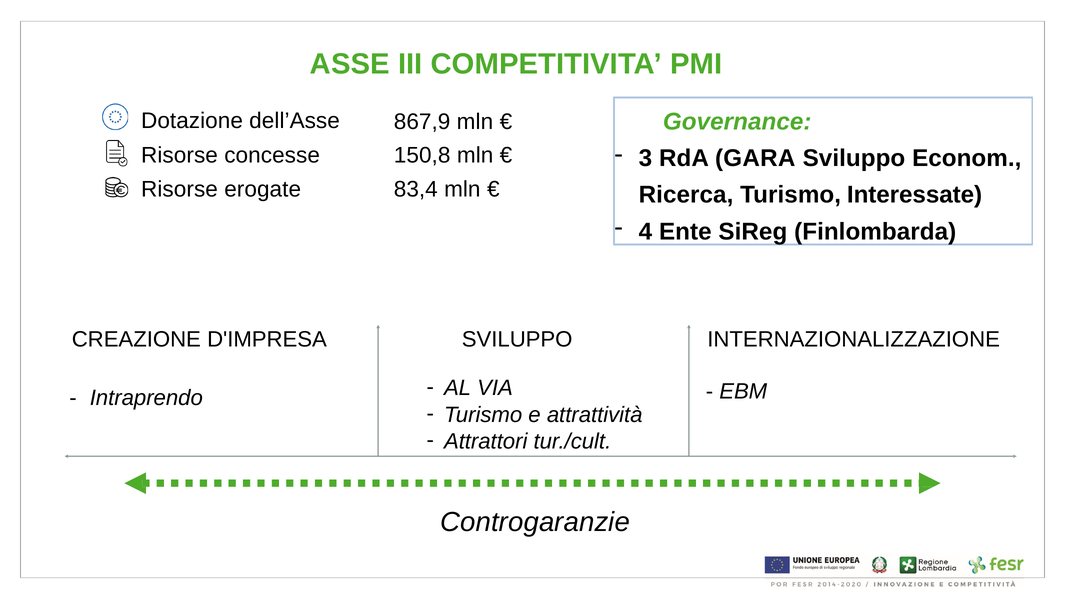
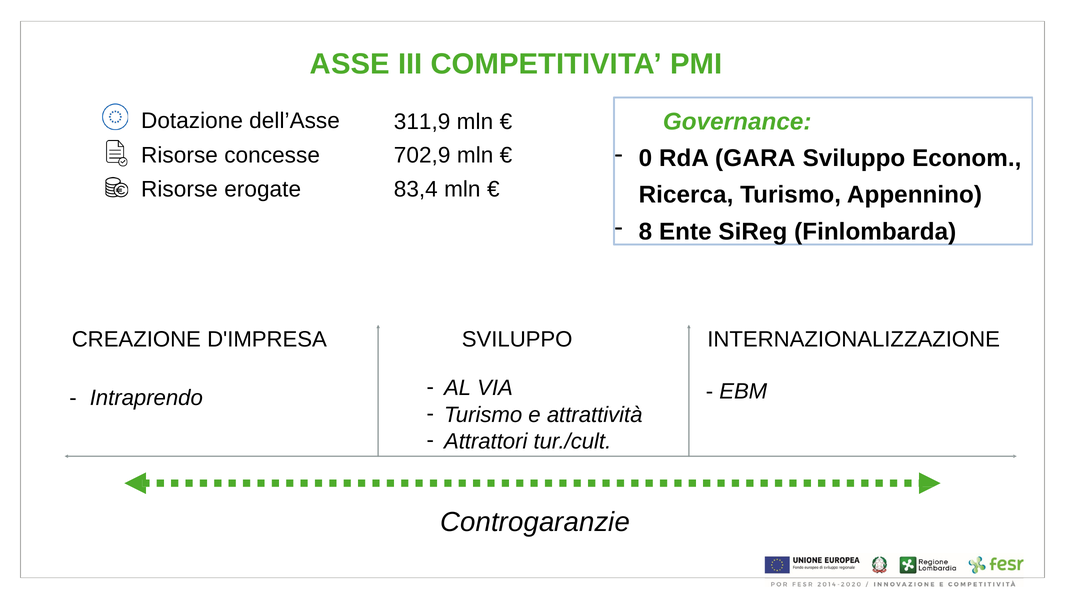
867,9: 867,9 -> 311,9 (422, 122)
150,8: 150,8 -> 702,9 (422, 155)
3: 3 -> 0 (645, 159)
Interessate: Interessate -> Appennino (914, 195)
4: 4 -> 8 (645, 232)
